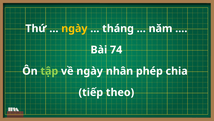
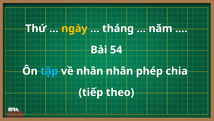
74: 74 -> 54 (116, 50)
tập colour: light green -> light blue (49, 71)
về ngày: ngày -> nhân (90, 71)
